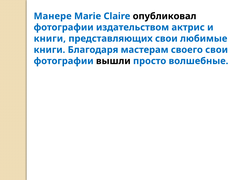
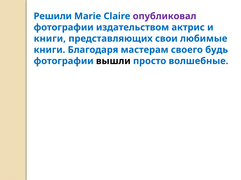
Манере: Манере -> Решили (53, 16)
опубликовал colour: black -> purple (165, 16)
своего свои: свои -> будь (217, 50)
